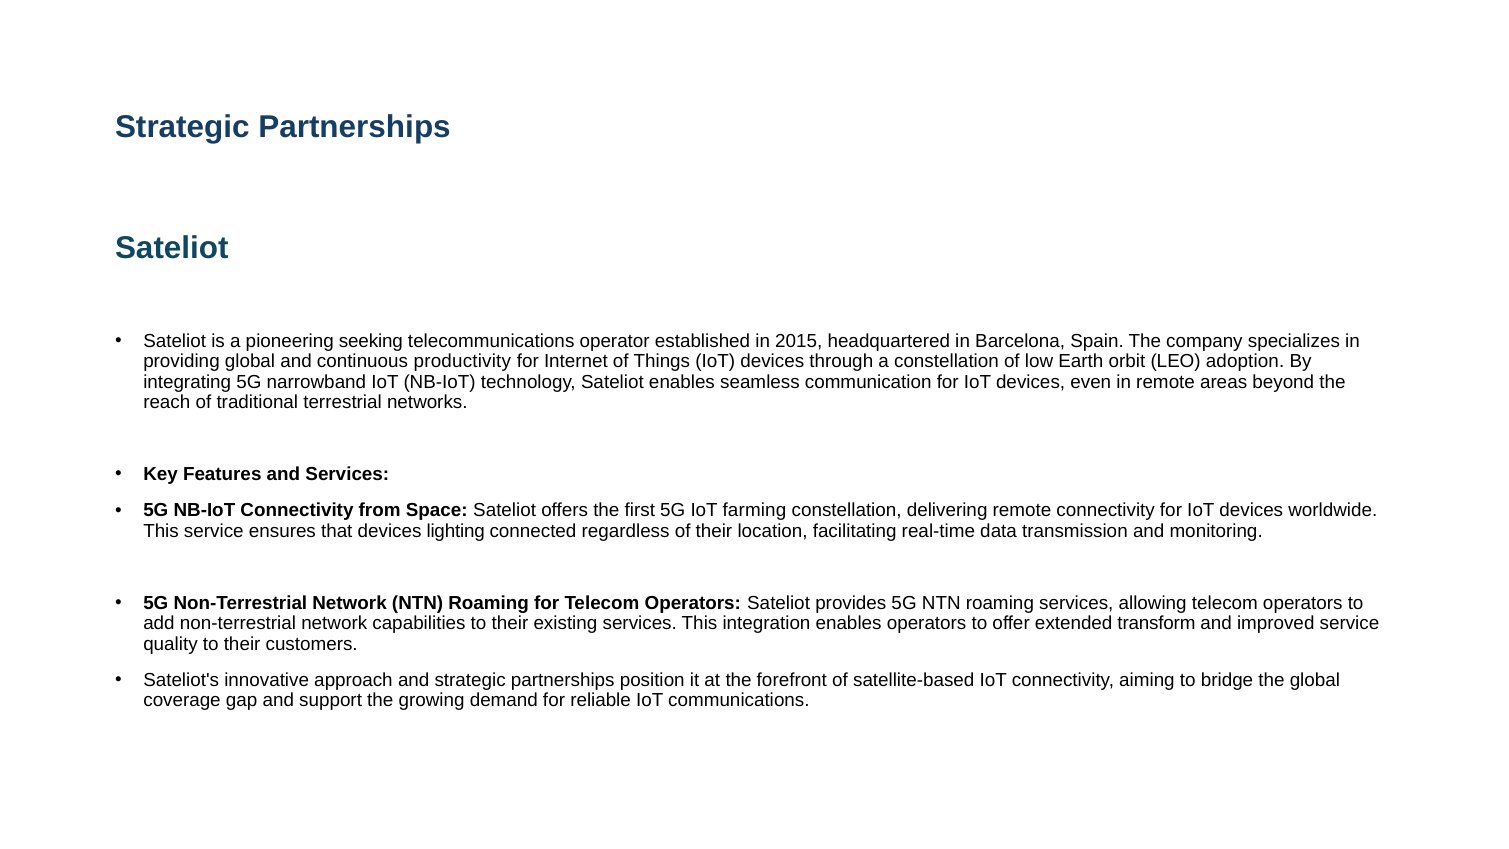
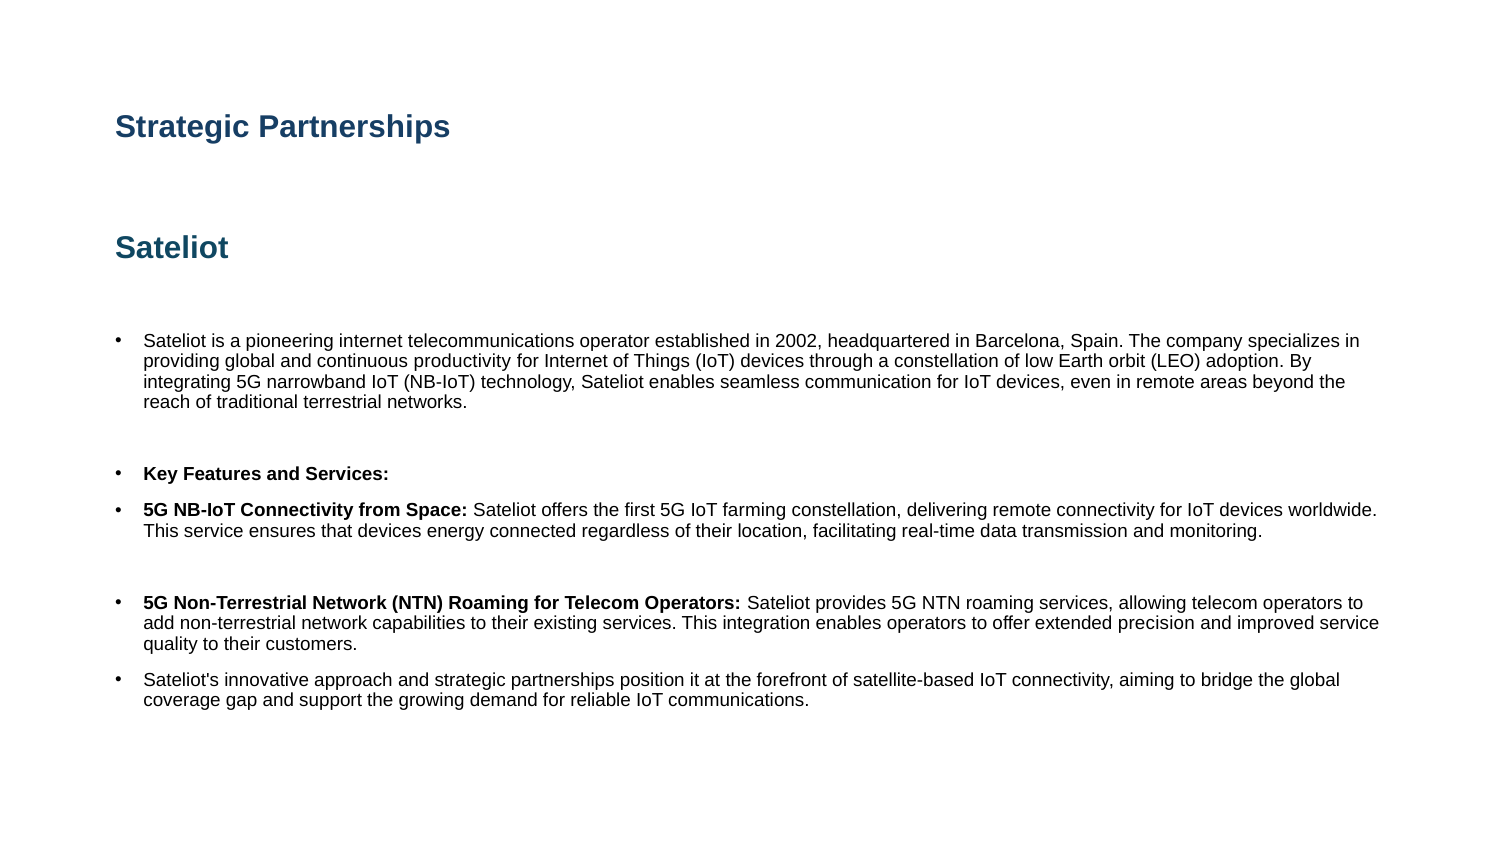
pioneering seeking: seeking -> internet (371, 341)
2015: 2015 -> 2002 (799, 341)
lighting: lighting -> energy (456, 531)
transform: transform -> precision (1156, 623)
